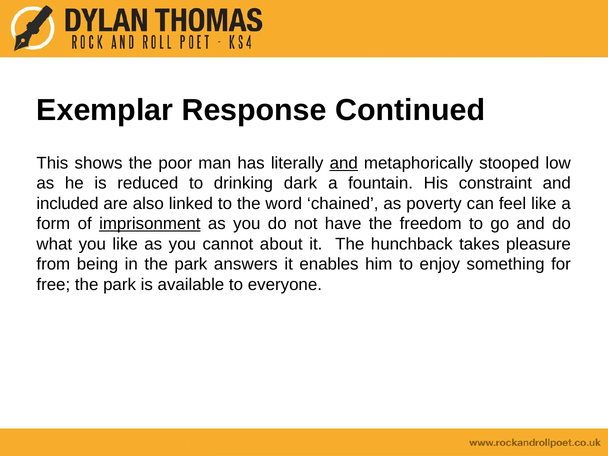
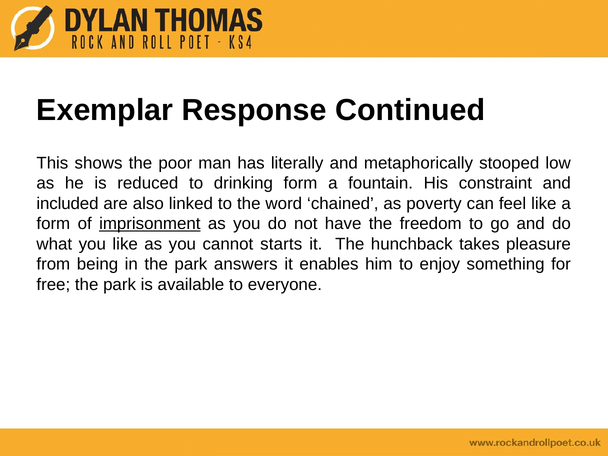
and underline: present -> none (344, 163)
drinking dark: dark -> form (301, 183)
about: about -> starts (281, 244)
